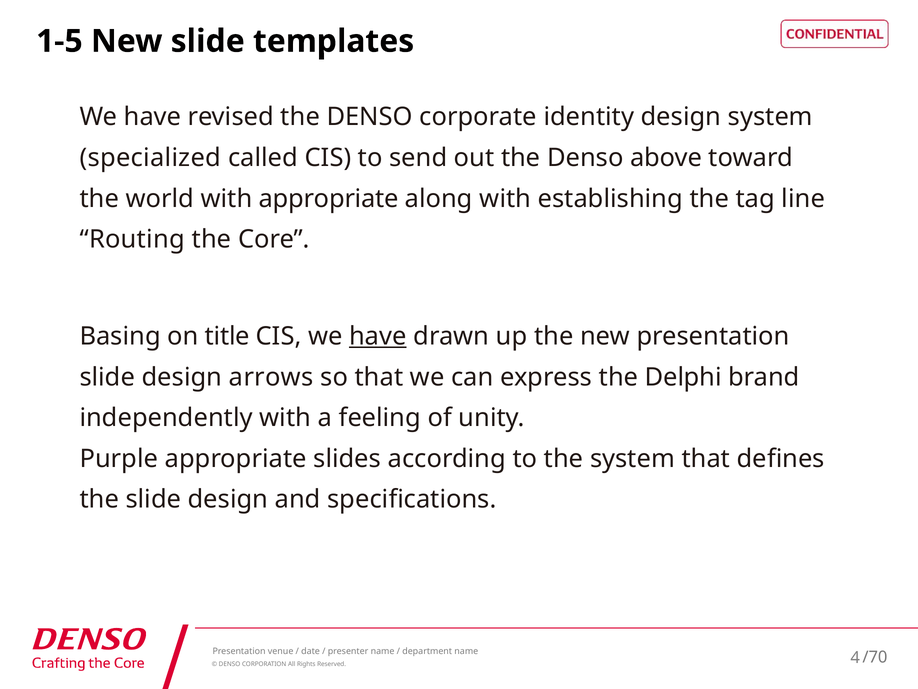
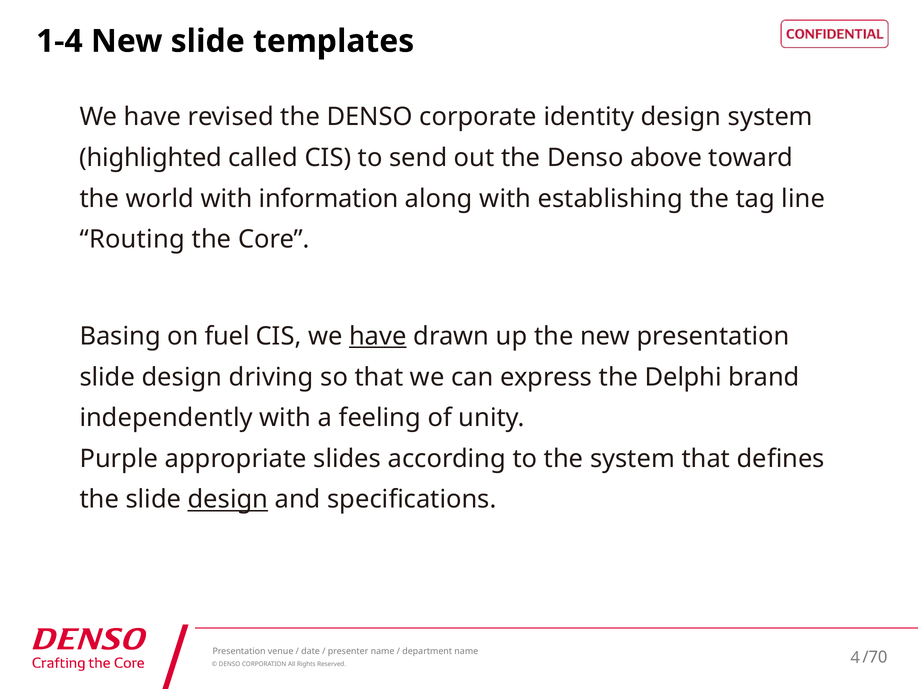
1-5: 1-5 -> 1-4 (59, 41)
specialized: specialized -> highlighted (151, 158)
with appropriate: appropriate -> information (329, 199)
title: title -> fuel (227, 336)
arrows: arrows -> driving (271, 377)
design underline: none -> present (228, 500)
